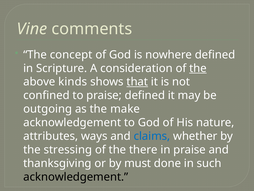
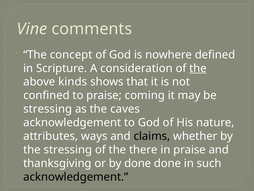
that underline: present -> none (137, 82)
praise defined: defined -> coming (145, 95)
outgoing: outgoing -> stressing (48, 109)
make: make -> caves (125, 109)
claims colour: blue -> black (152, 136)
by must: must -> done (138, 163)
